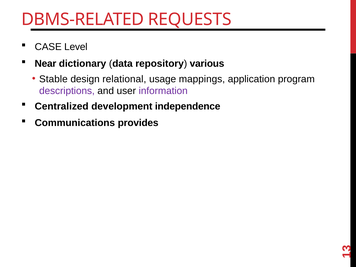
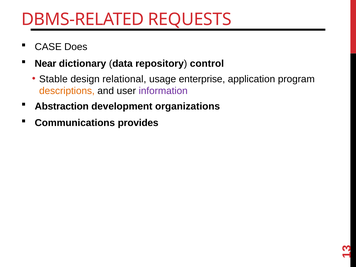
Level: Level -> Does (76, 47)
various: various -> control (207, 64)
mappings: mappings -> enterprise (202, 79)
descriptions colour: purple -> orange (67, 91)
Centralized: Centralized -> Abstraction (62, 106)
independence: independence -> organizations (188, 106)
